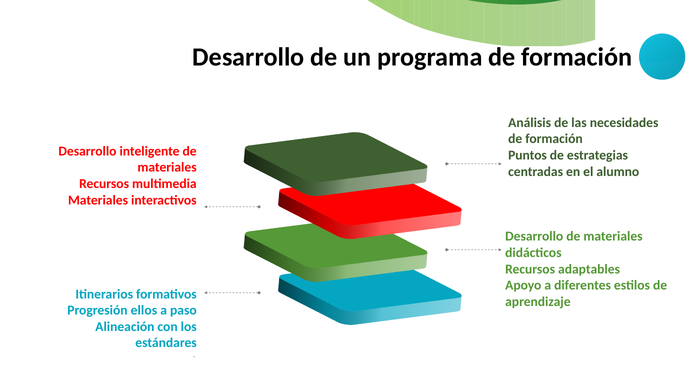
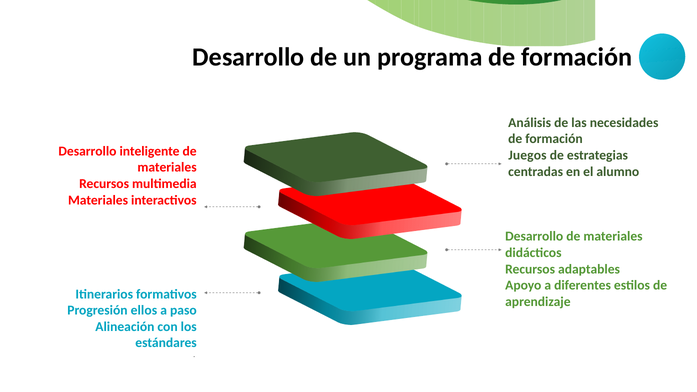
Puntos: Puntos -> Juegos (527, 155)
